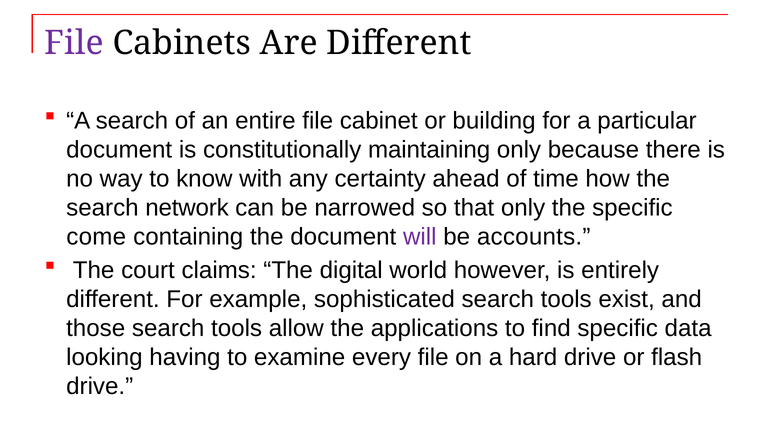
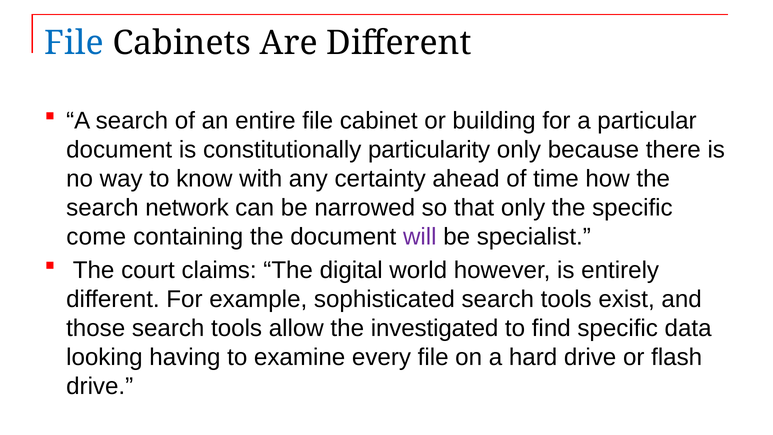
File colour: purple -> blue (74, 43)
maintaining: maintaining -> particularity (429, 150)
accounts: accounts -> specialist (534, 236)
applications: applications -> investigated (435, 328)
